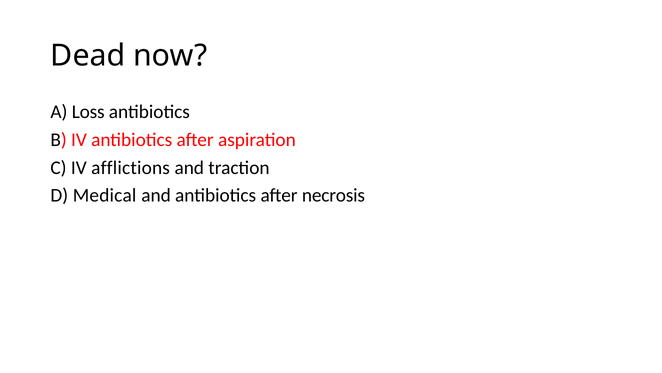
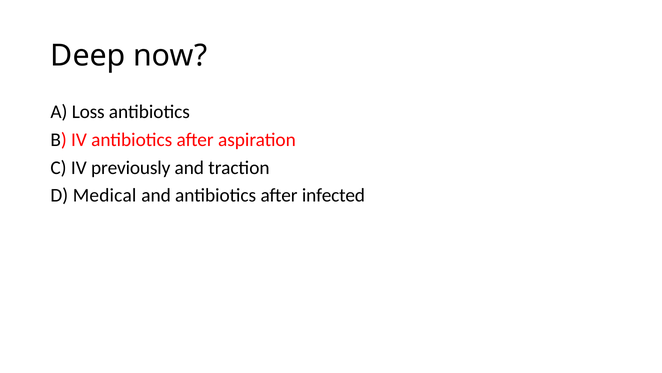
Dead: Dead -> Deep (88, 56)
afflictions: afflictions -> previously (131, 167)
necrosis: necrosis -> infected (333, 195)
